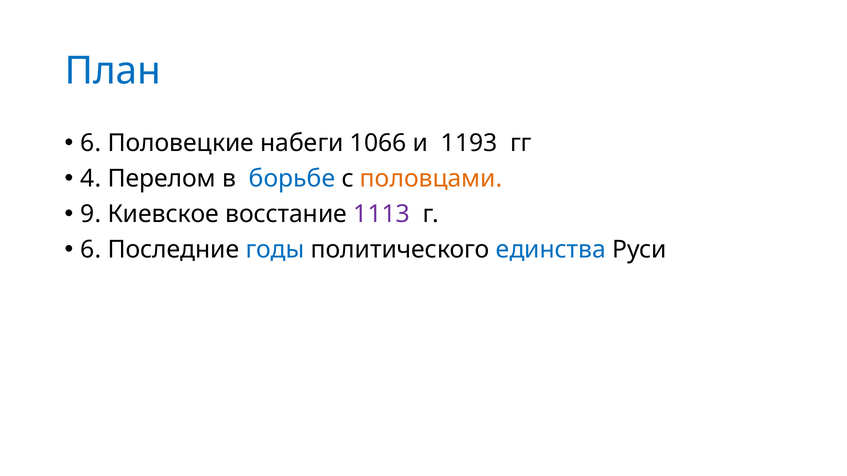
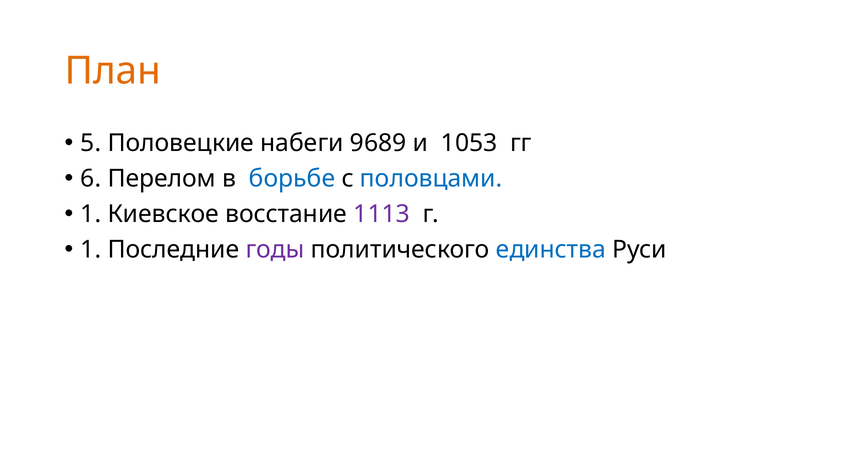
План colour: blue -> orange (113, 71)
6: 6 -> 5 (91, 143)
1066: 1066 -> 9689 (378, 143)
1193: 1193 -> 1053 (469, 143)
4: 4 -> 6 (91, 179)
половцами colour: orange -> blue (431, 179)
9: 9 -> 1 (91, 214)
6: 6 -> 1 (91, 250)
годы colour: blue -> purple (275, 250)
